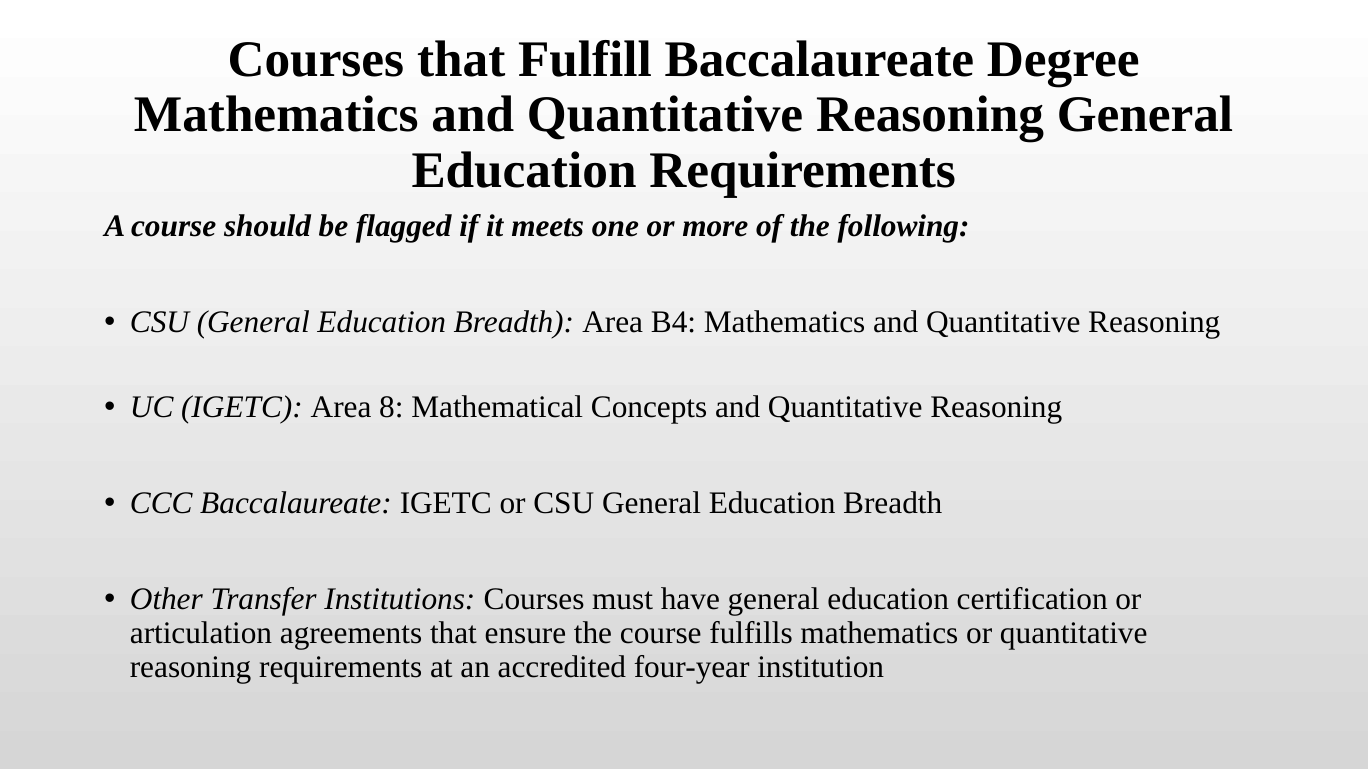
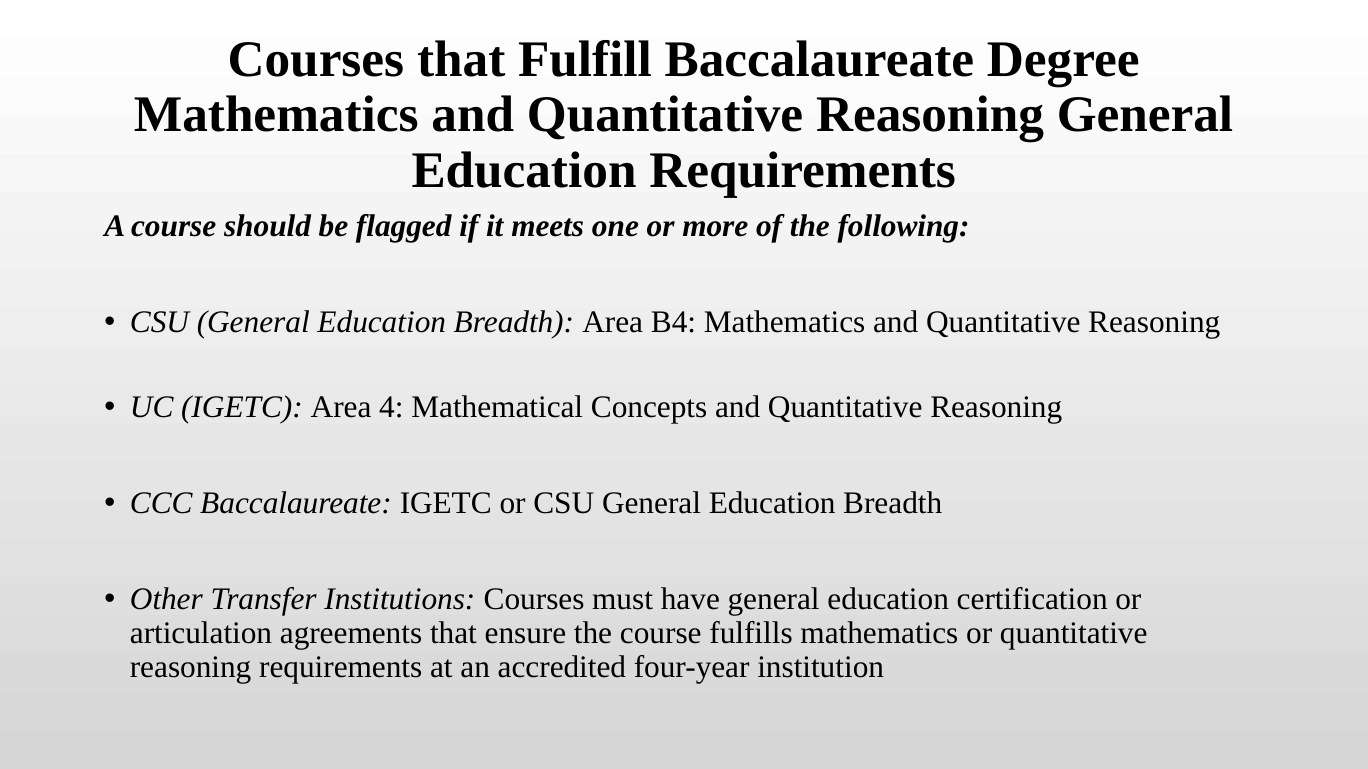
8: 8 -> 4 (391, 407)
